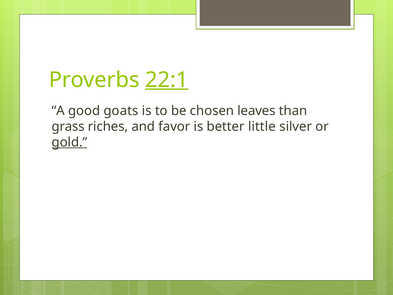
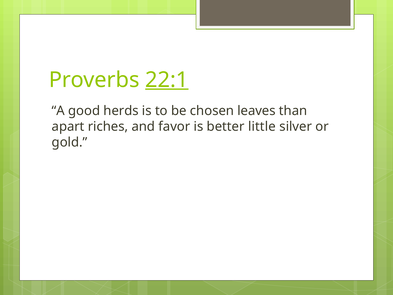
goats: goats -> herds (121, 111)
grass: grass -> apart (68, 126)
gold underline: present -> none (70, 142)
